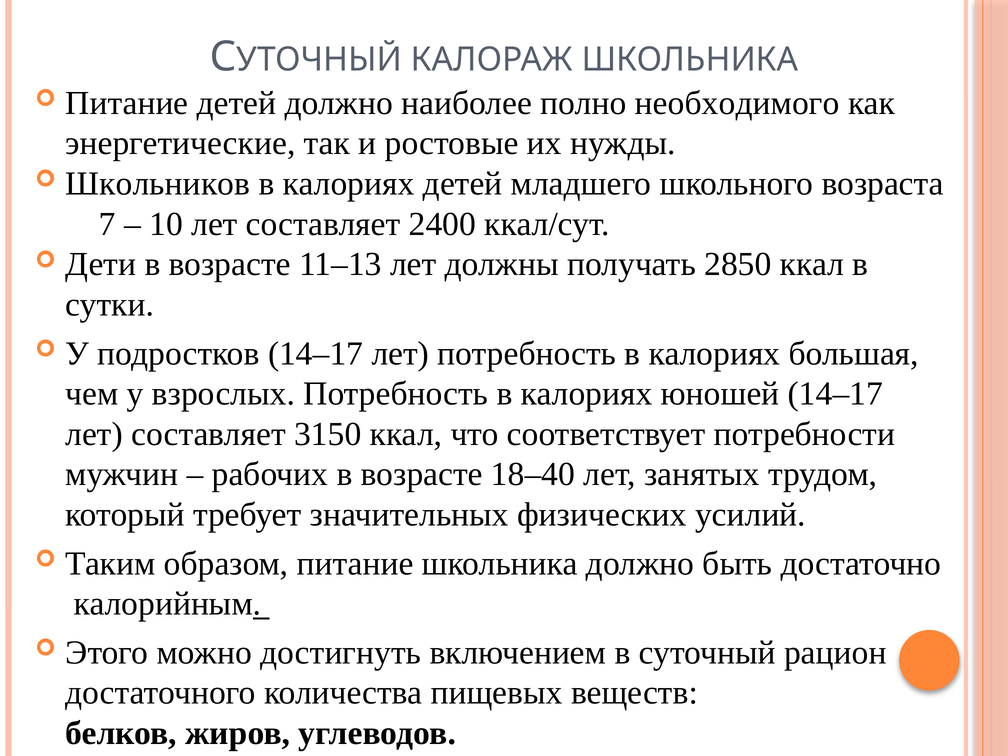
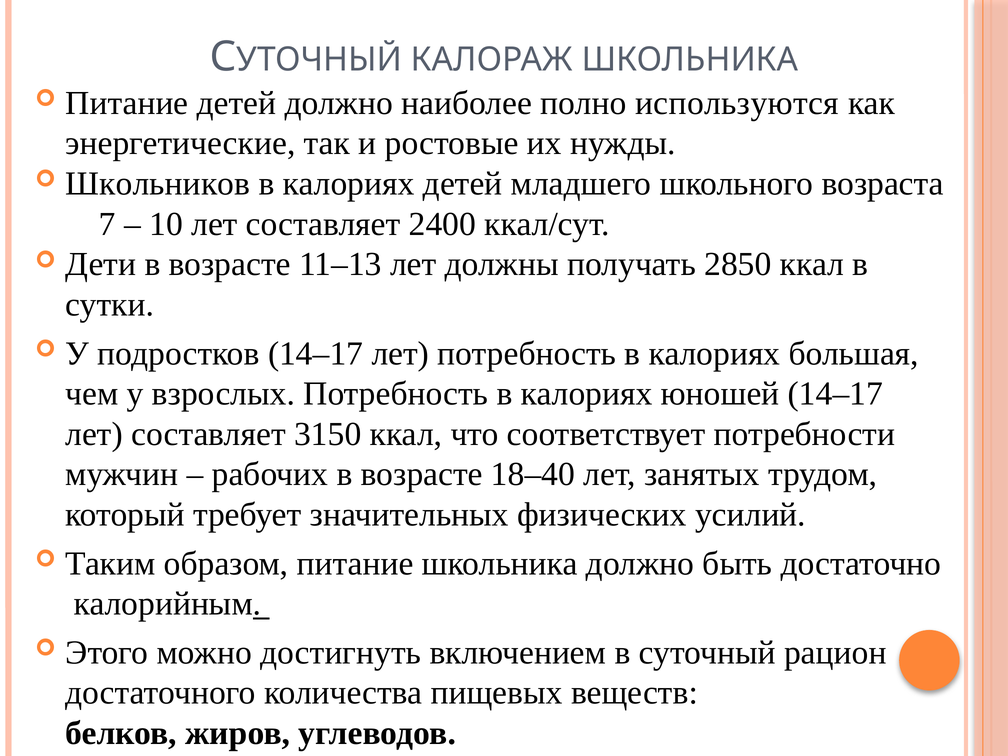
необходимого: необходимого -> используются (737, 103)
